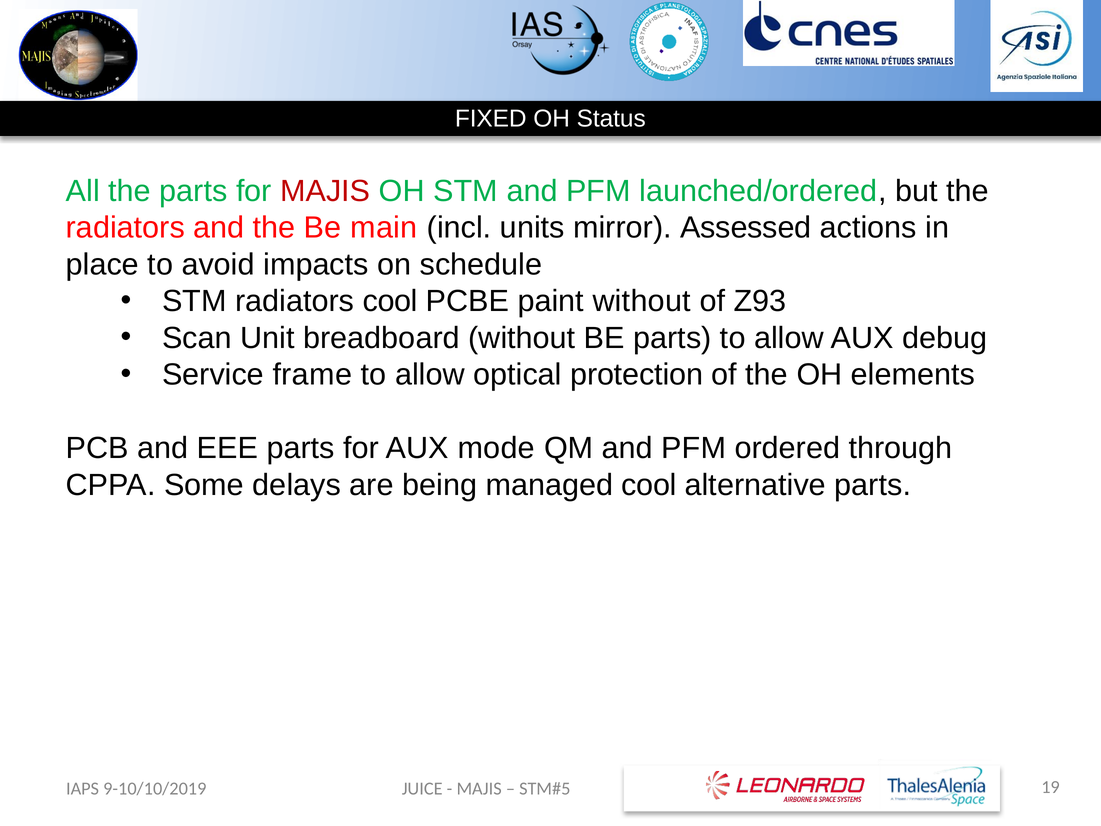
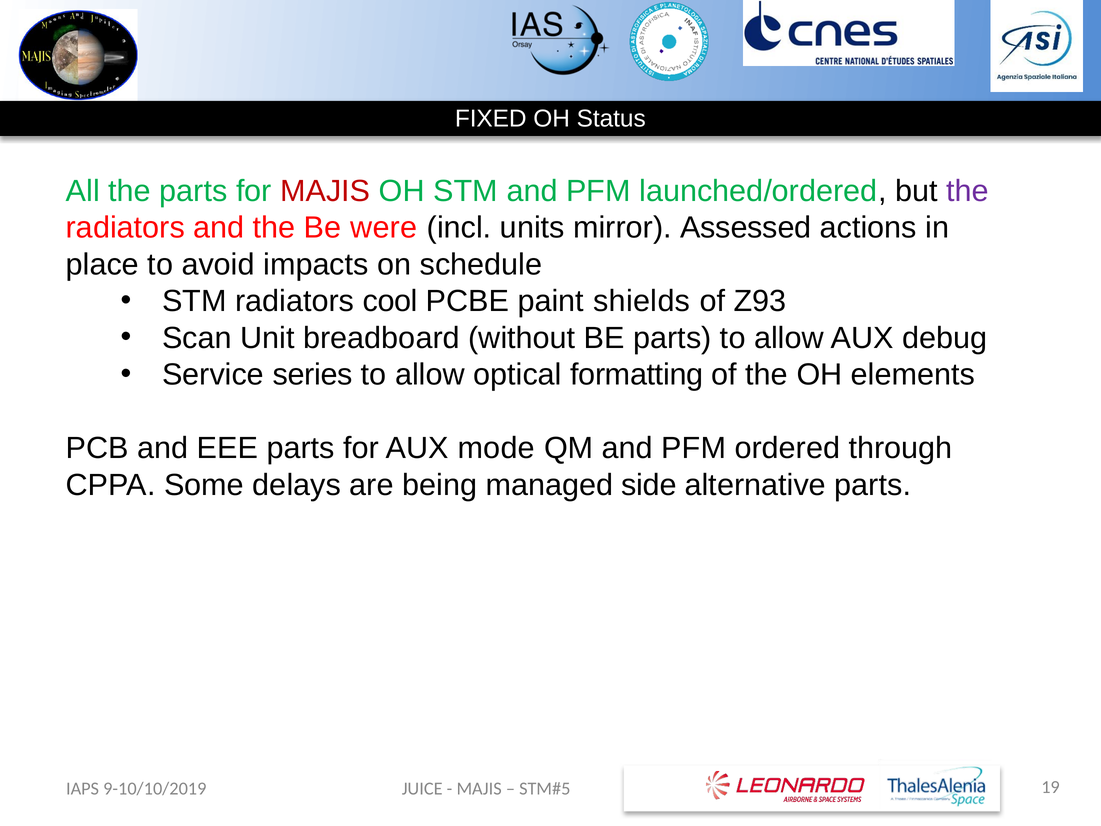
the colour: black -> purple (968, 191)
main: main -> were (384, 228)
paint without: without -> shields (642, 301)
frame: frame -> series (313, 375)
protection: protection -> formatting (637, 375)
managed cool: cool -> side (649, 485)
